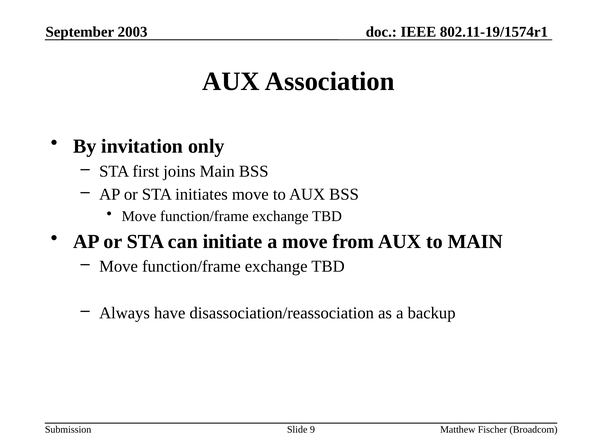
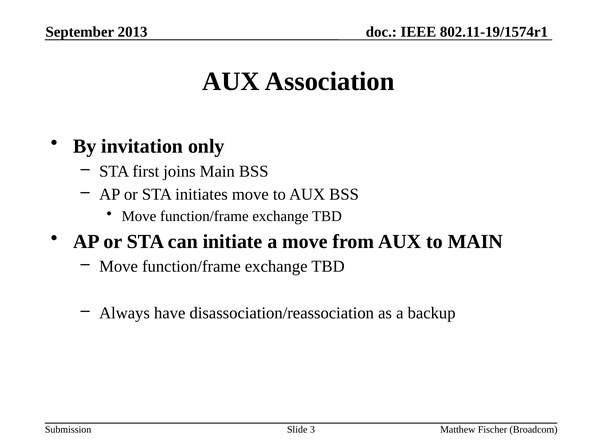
2003: 2003 -> 2013 (133, 32)
9: 9 -> 3 (312, 429)
